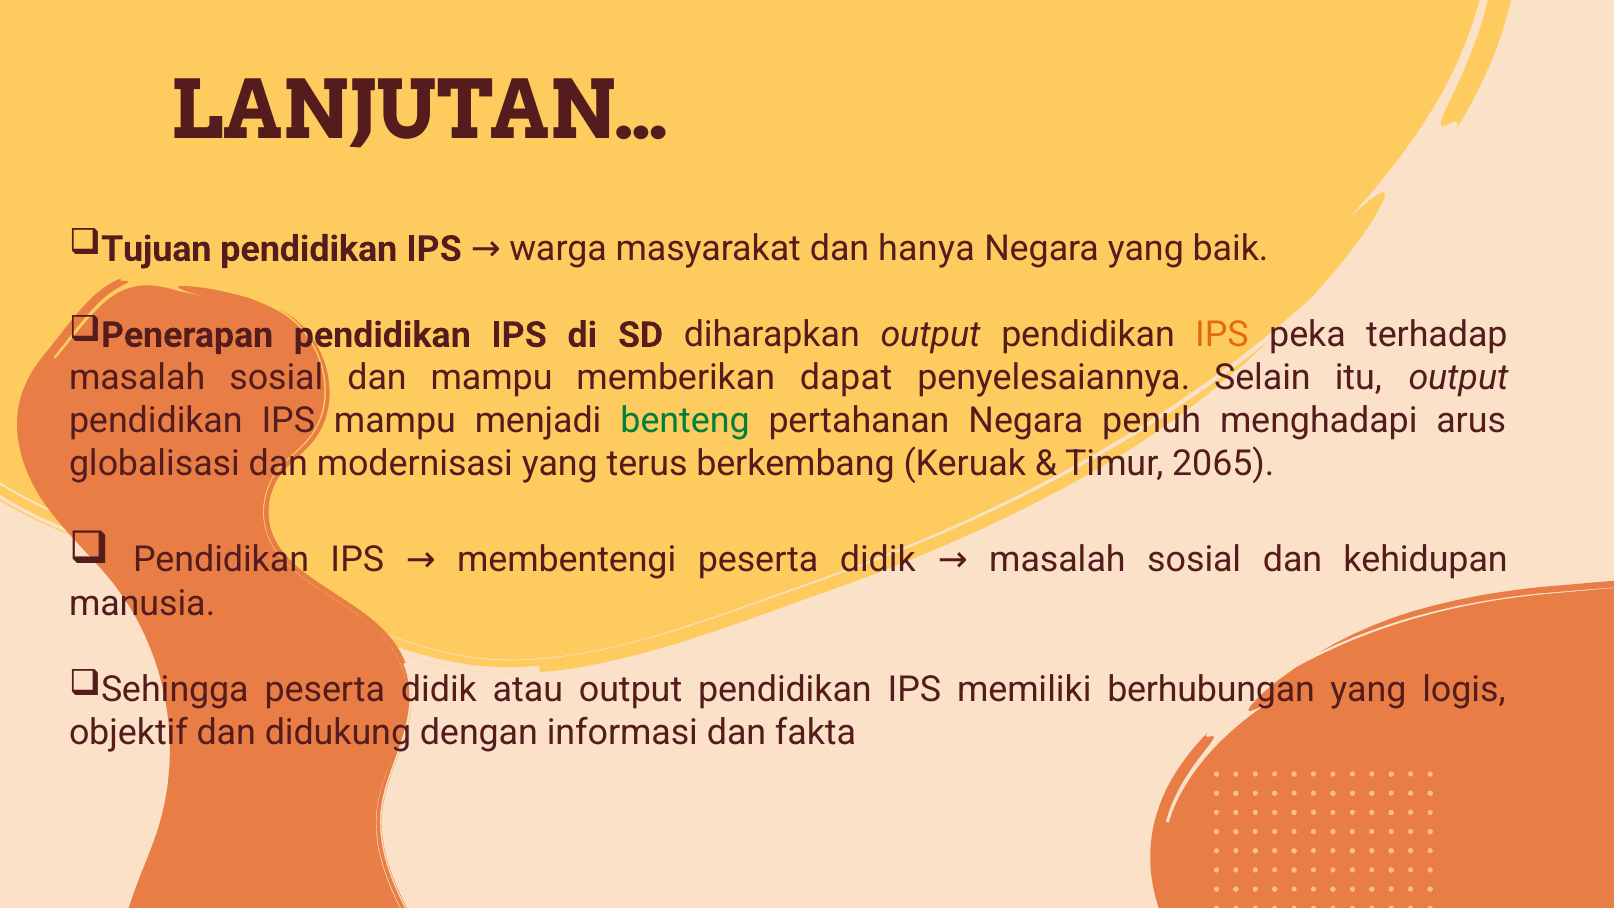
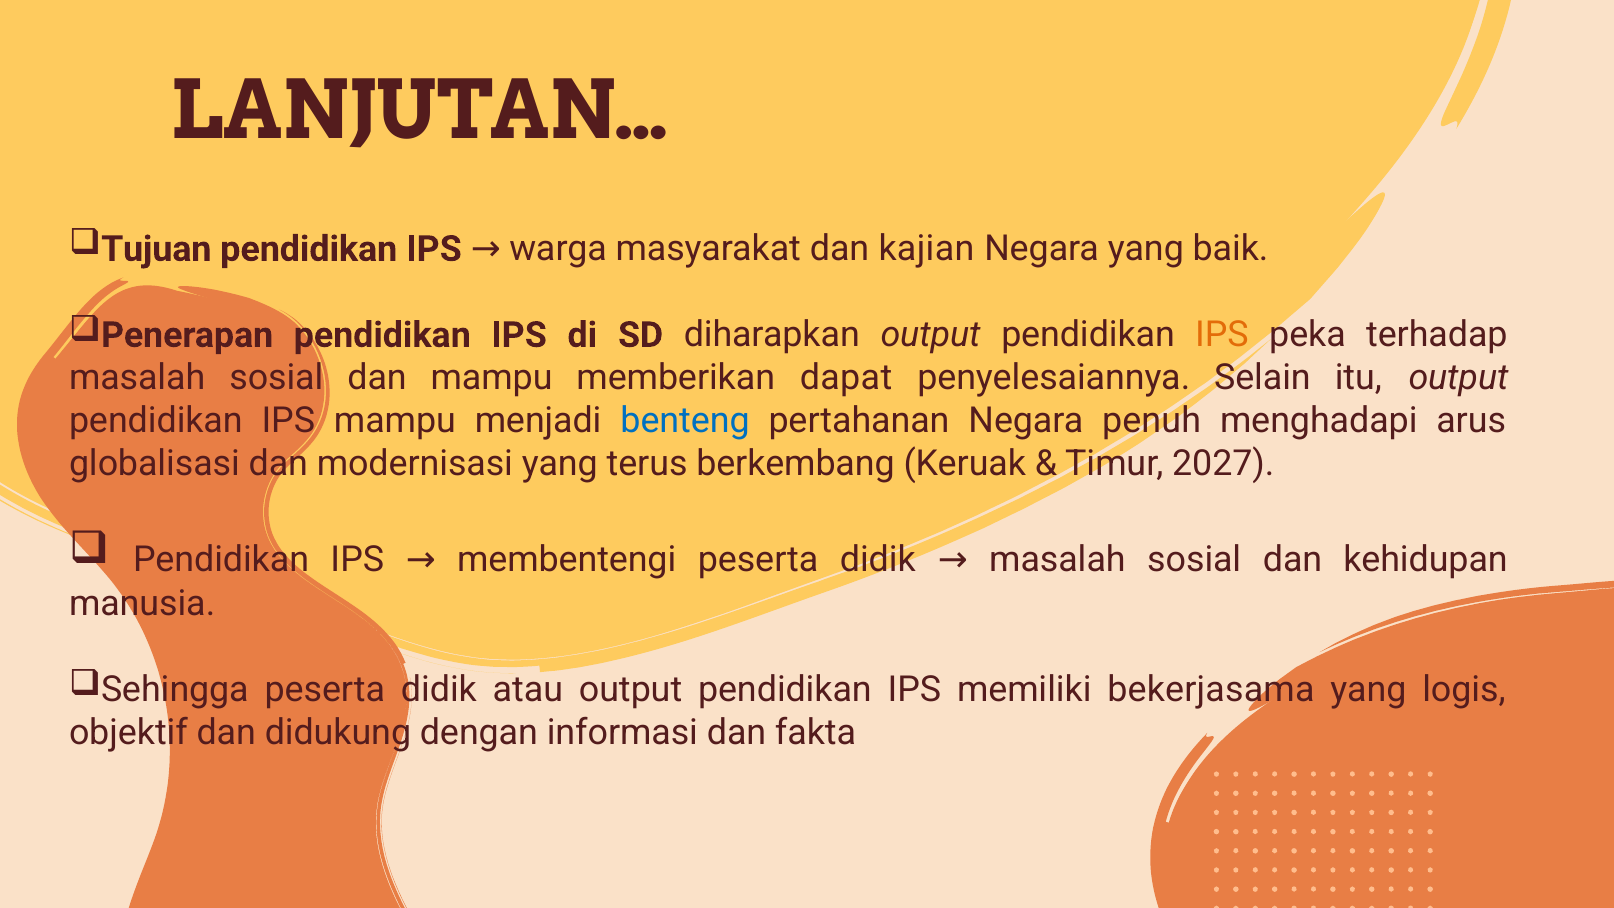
hanya: hanya -> kajian (926, 249)
benteng colour: green -> blue (685, 421)
2065: 2065 -> 2027 (1223, 464)
berhubungan: berhubungan -> bekerjasama (1211, 690)
